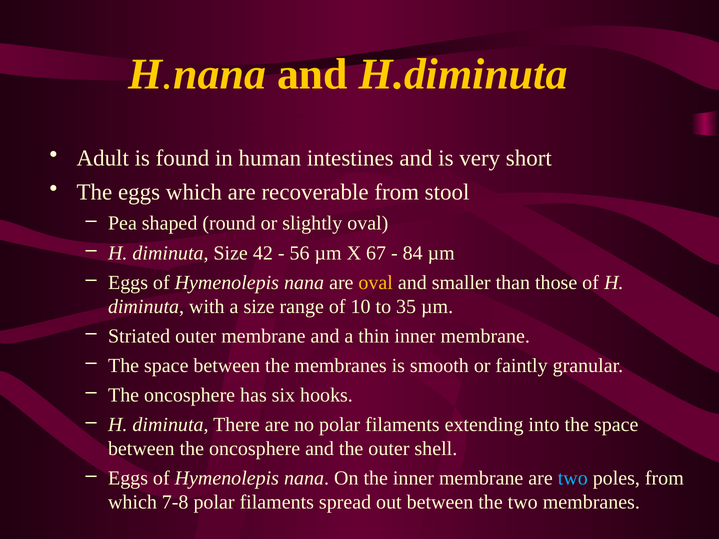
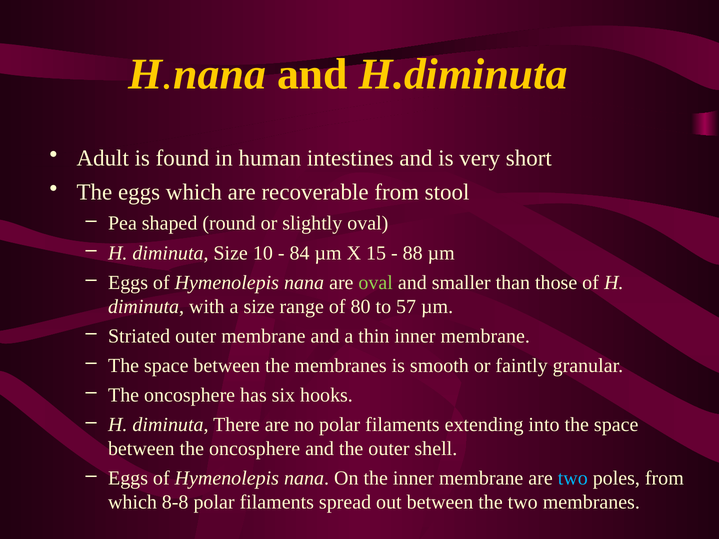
42: 42 -> 10 (263, 253)
56: 56 -> 84 (300, 253)
67: 67 -> 15 (376, 253)
84: 84 -> 88 (413, 253)
oval colour: yellow -> light green (376, 283)
10: 10 -> 80 (361, 307)
35: 35 -> 57 (406, 307)
7-8: 7-8 -> 8-8 (175, 502)
